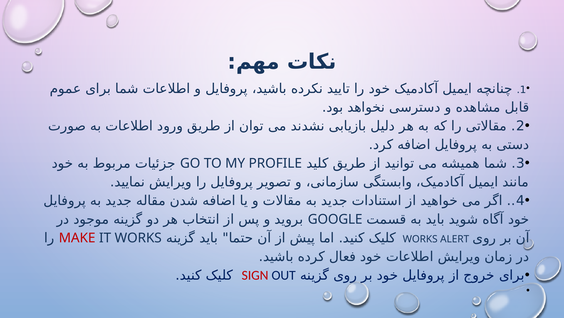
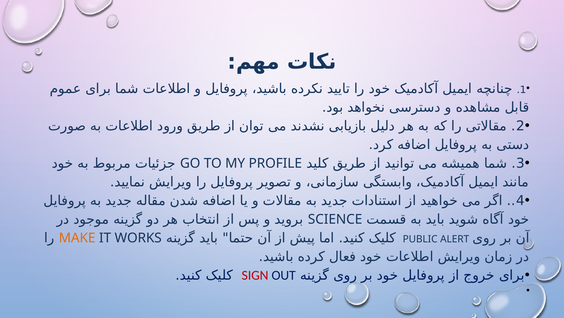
GOOGLE: GOOGLE -> SCIENCE (335, 219)
MAKE colour: red -> orange (77, 237)
WORKS: WORKS -> PUBLIC (420, 239)
